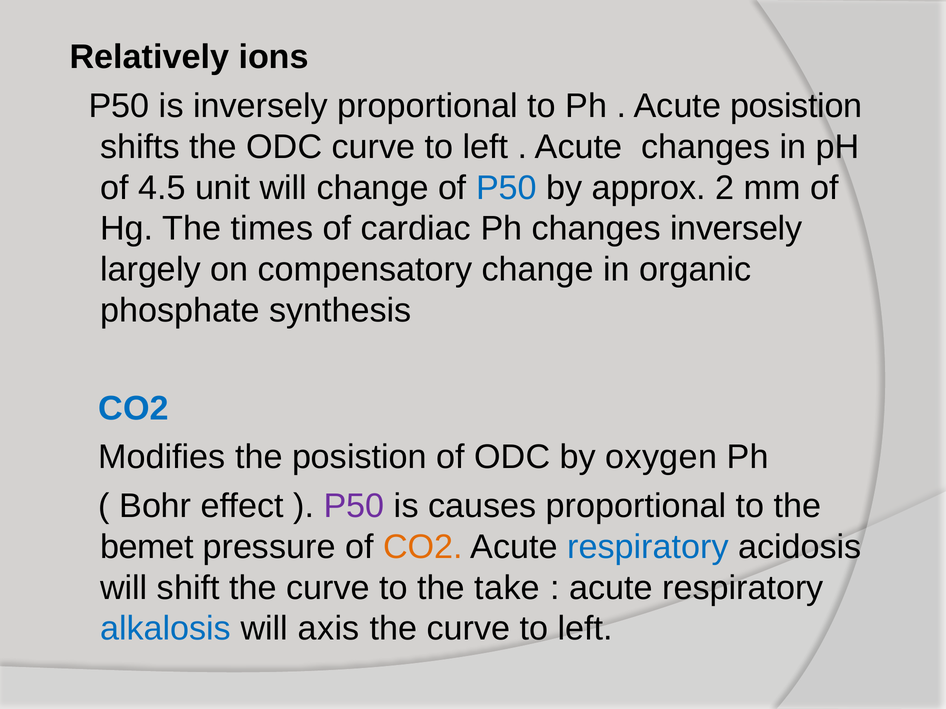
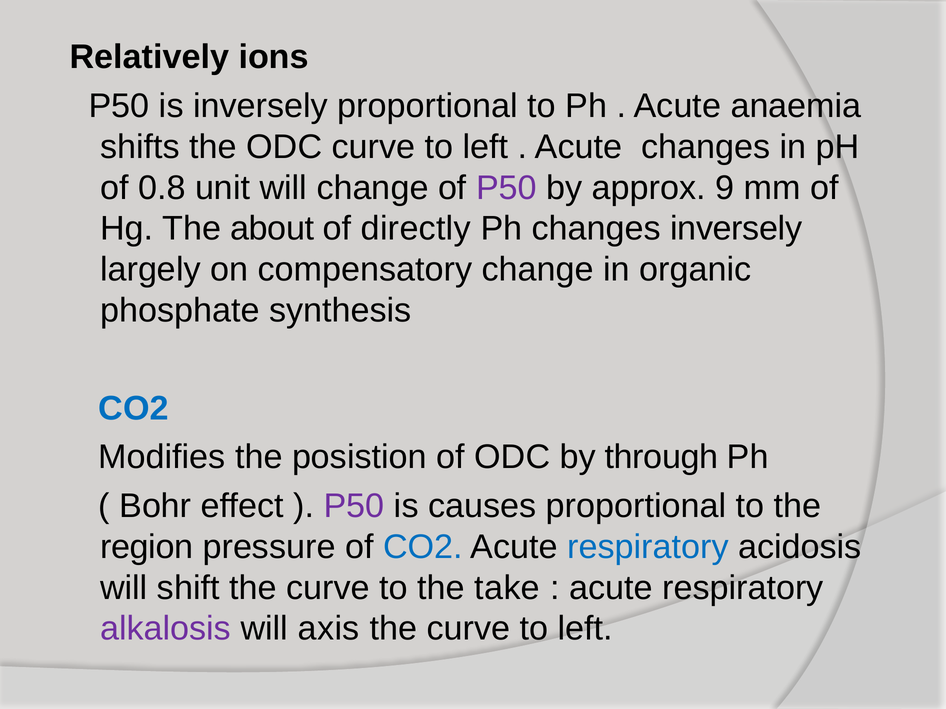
Acute posistion: posistion -> anaemia (796, 106)
4.5: 4.5 -> 0.8 (162, 188)
P50 colour: blue -> purple (506, 188)
2: 2 -> 9 (725, 188)
times: times -> about (272, 229)
cardiac: cardiac -> directly (416, 229)
oxygen: oxygen -> through (661, 457)
bemet: bemet -> region (147, 547)
CO2 colour: orange -> blue (423, 547)
alkalosis colour: blue -> purple (166, 629)
